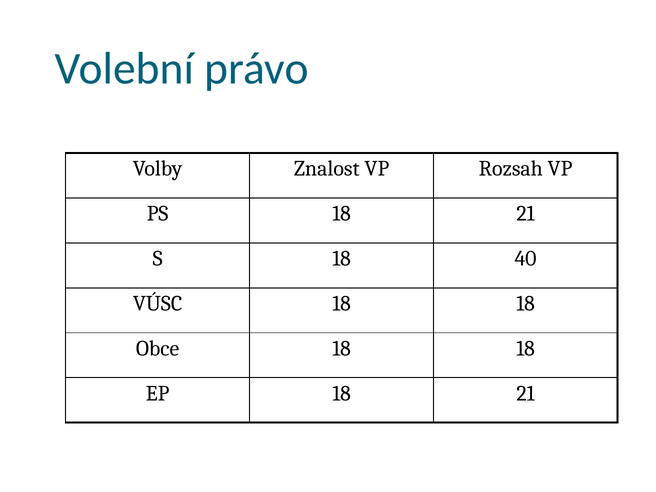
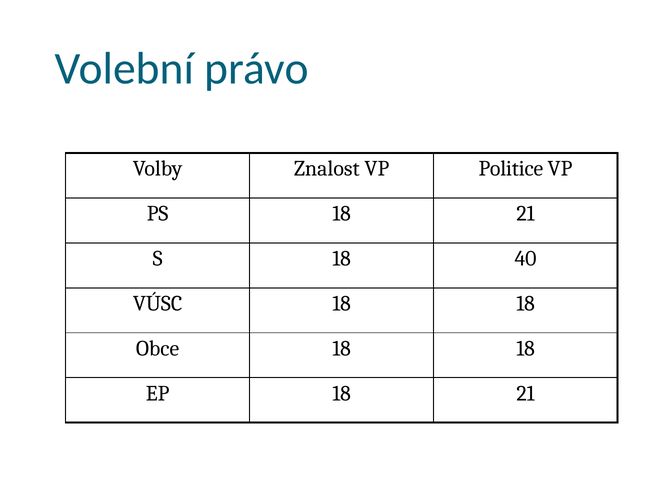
Rozsah: Rozsah -> Politice (511, 169)
